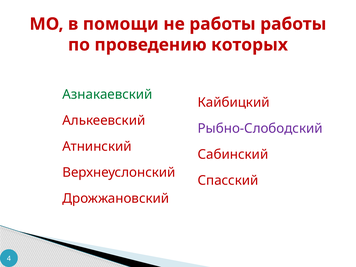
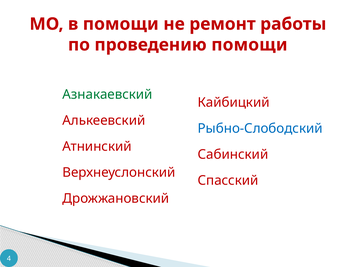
не работы: работы -> ремонт (222, 24)
проведению которых: которых -> помощи (249, 45)
Рыбно-Слободский colour: purple -> blue (260, 128)
